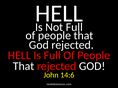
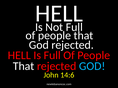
GOD colour: white -> light blue (92, 66)
